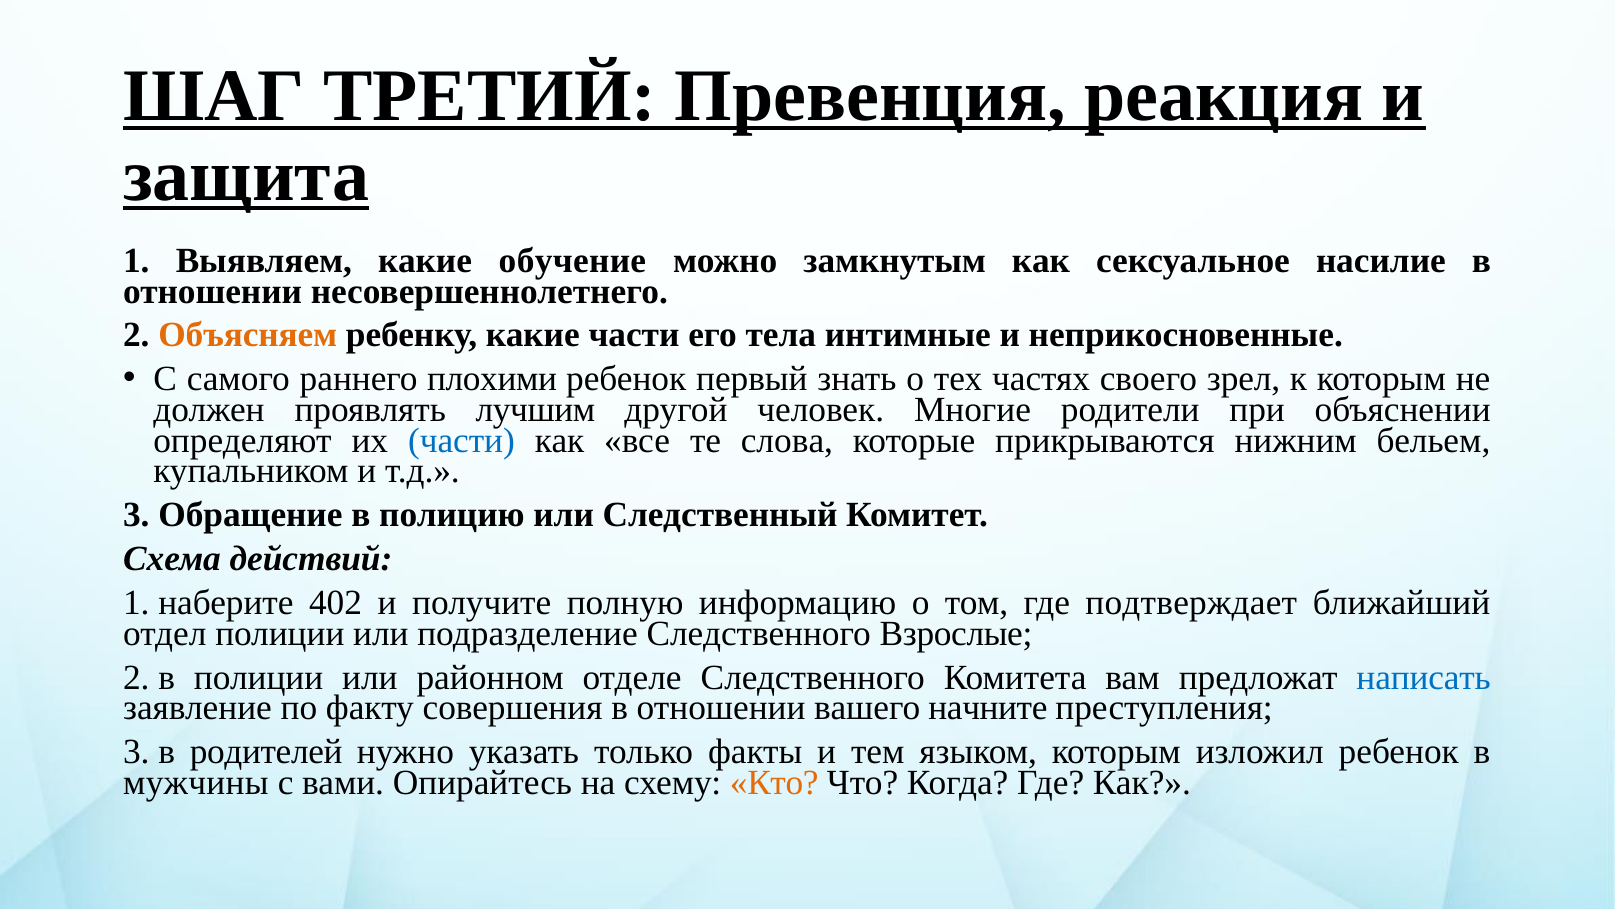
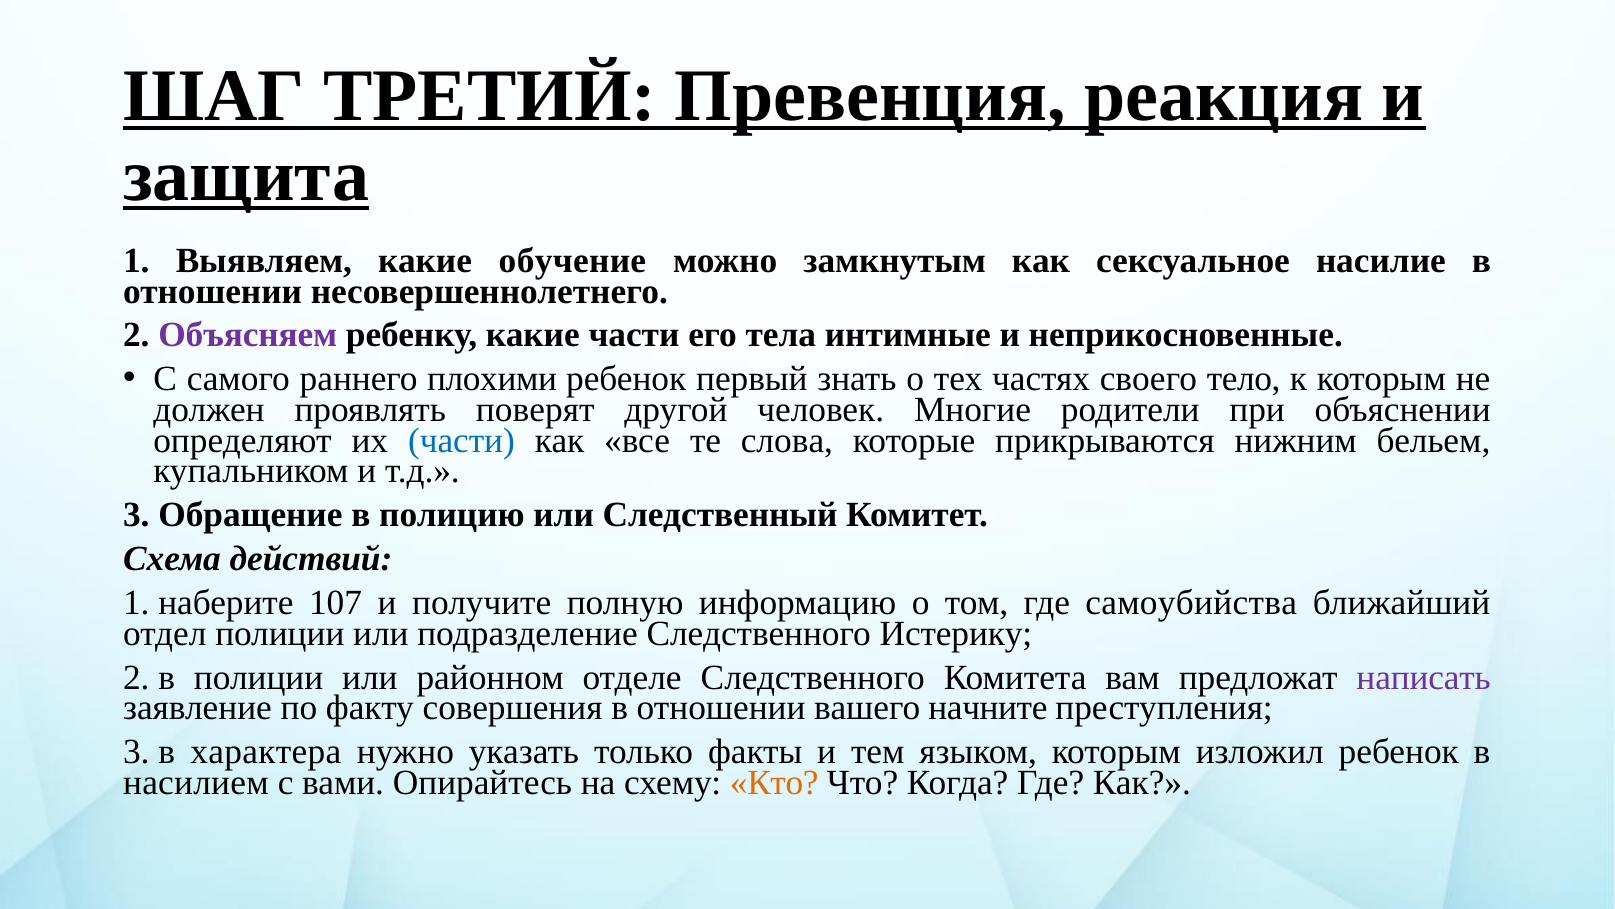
Объясняем colour: orange -> purple (248, 335)
зрел: зрел -> тело (1244, 379)
лучшим: лучшим -> поверят (535, 410)
402: 402 -> 107 (336, 603)
подтверждает: подтверждает -> самоубийства (1191, 603)
Взрослые: Взрослые -> Истерику (956, 633)
написать colour: blue -> purple (1424, 677)
родителей: родителей -> характера (266, 752)
мужчины: мужчины -> насилием (196, 782)
